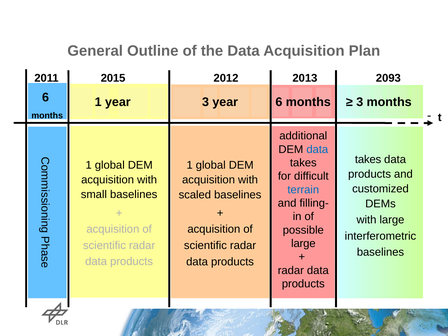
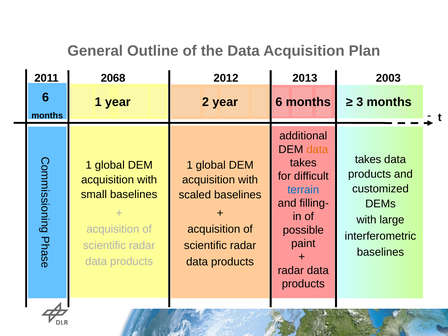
2015: 2015 -> 2068 (113, 78)
2093: 2093 -> 2003 (388, 78)
year 3: 3 -> 2 (205, 102)
data colour: blue -> orange (317, 149)
large: large -> paint (303, 243)
